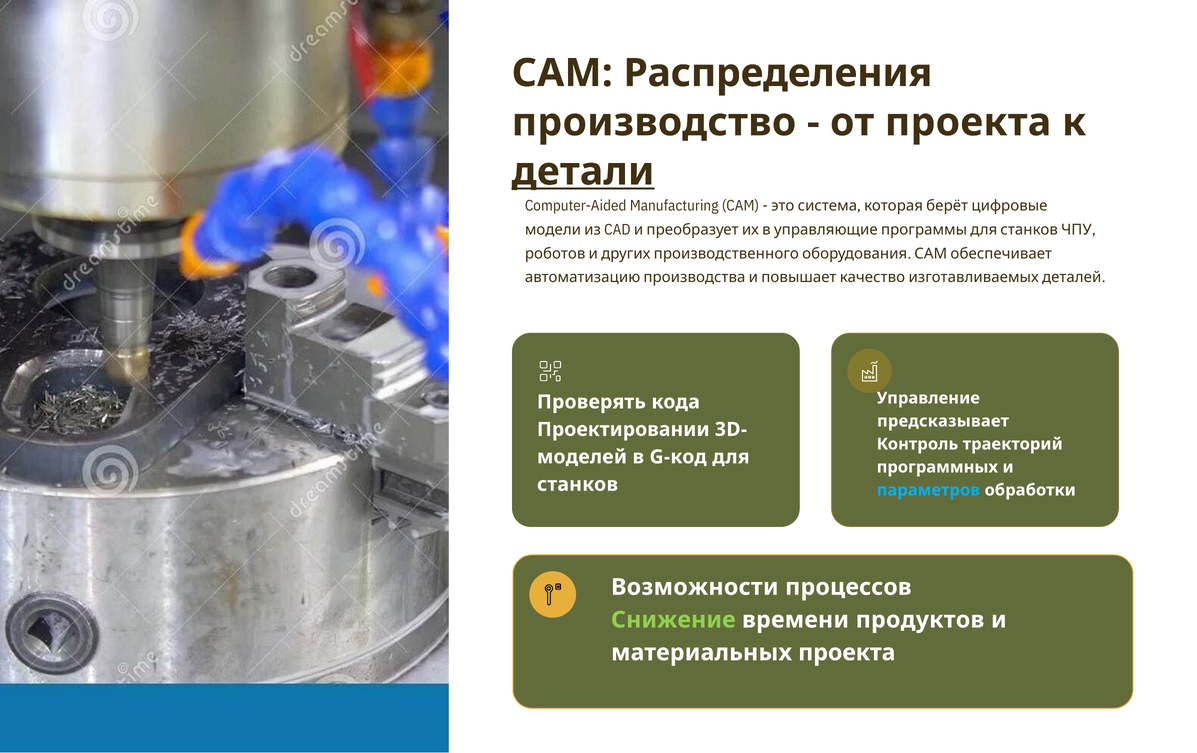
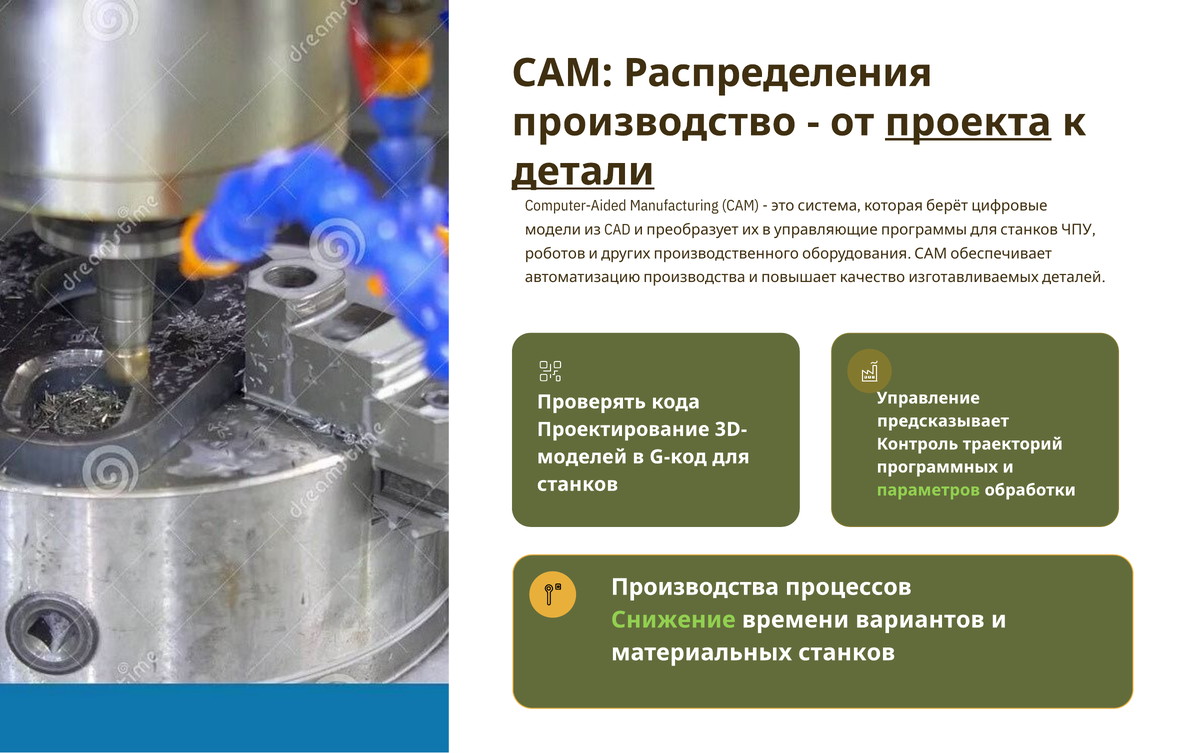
проекта underline: none -> present (968, 122)
Проектировании: Проектировании -> Проектирование (623, 429)
параметров colour: light blue -> light green (928, 490)
Возможности: Возможности -> Производства (695, 587)
продуктов: продуктов -> вариантов (920, 620)
материальных проекта: проекта -> станков (847, 652)
